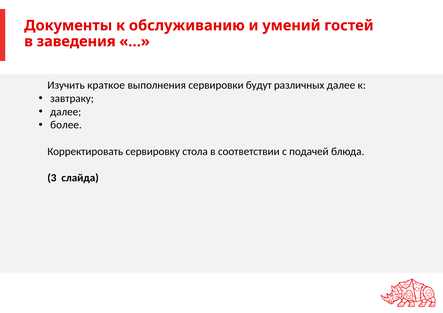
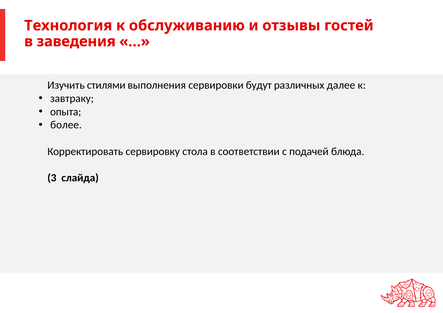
Документы: Документы -> Технология (68, 26)
умений: умений -> отзывы (291, 26)
краткое: краткое -> стилями (106, 85)
далее: далее -> опыта (66, 112)
